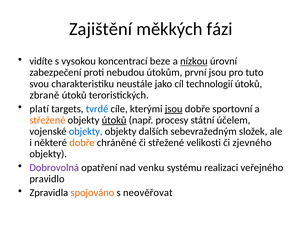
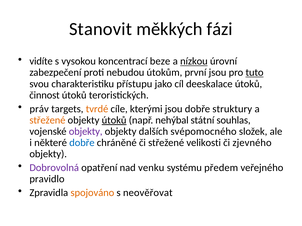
Zajištění: Zajištění -> Stanovit (101, 29)
tuto underline: none -> present (255, 73)
neustále: neustále -> přístupu (134, 84)
technologií: technologií -> deeskalace (209, 84)
zbraně: zbraně -> činnost (45, 95)
platí: platí -> práv (39, 109)
tvrdé colour: blue -> orange (97, 109)
jsou underline: present -> none (174, 109)
sportovní: sportovní -> struktury (232, 109)
procesy: procesy -> nehýbal (172, 120)
účelem: účelem -> souhlas (234, 120)
objekty colour: blue -> purple (86, 132)
sebevražedným: sebevražedným -> svépomocného (204, 132)
dobře colour: orange -> blue (82, 143)
realizaci: realizaci -> předem (221, 168)
